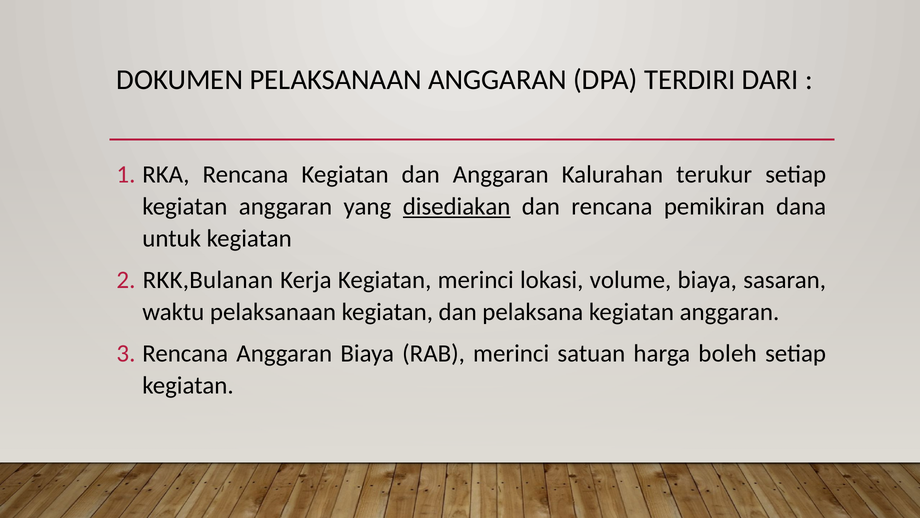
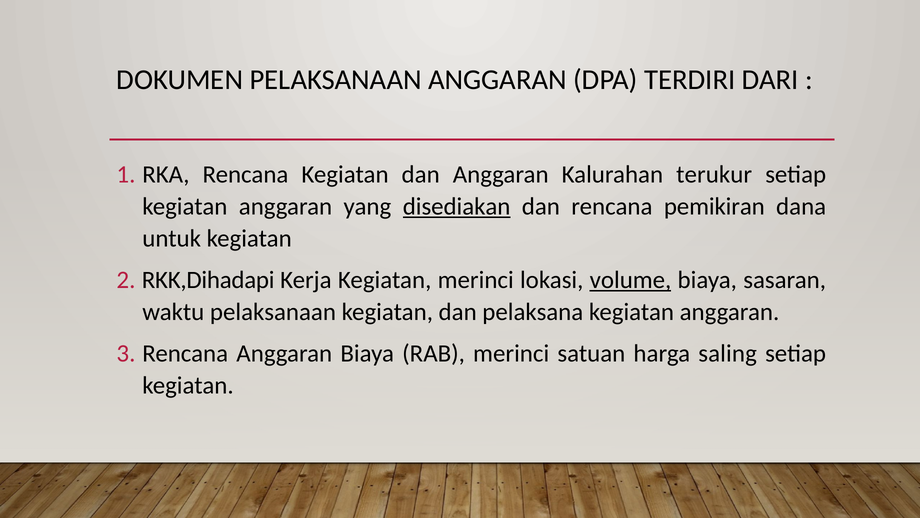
RKK,Bulanan: RKK,Bulanan -> RKK,Dihadapi (208, 280)
volume underline: none -> present (630, 280)
boleh: boleh -> saling (728, 353)
